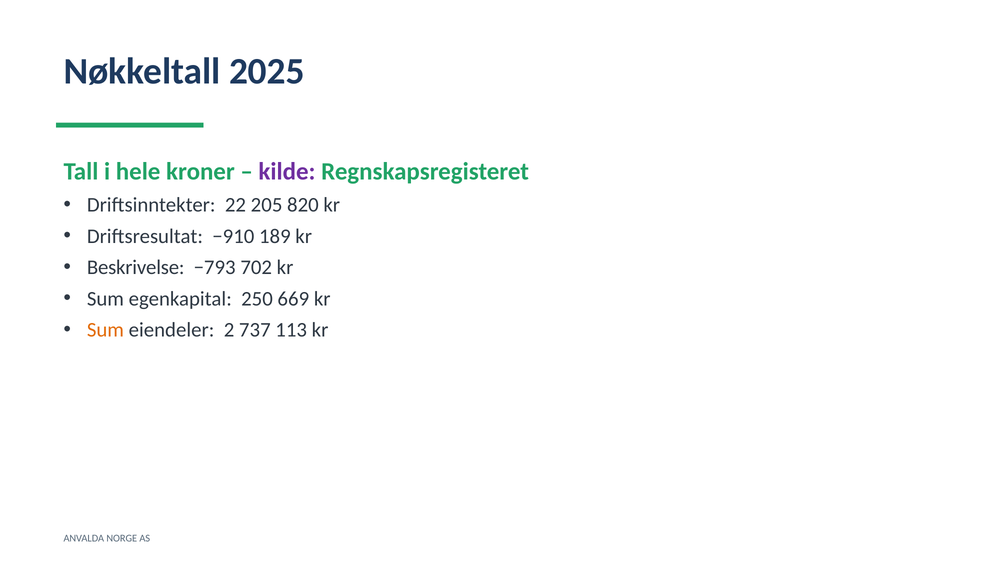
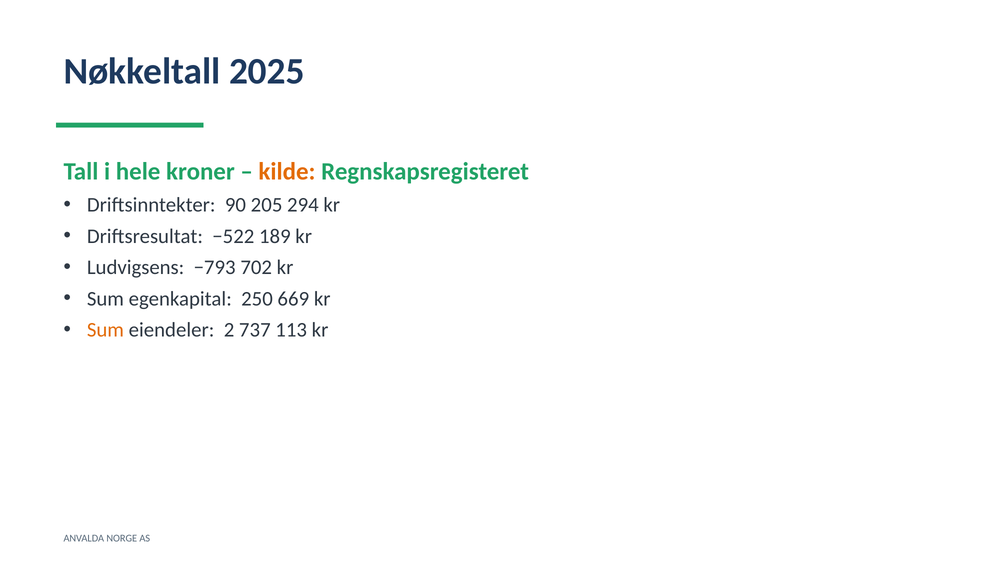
kilde colour: purple -> orange (287, 172)
22: 22 -> 90 (235, 205)
820: 820 -> 294 (303, 205)
−910: −910 -> −522 (233, 236)
Beskrivelse: Beskrivelse -> Ludvigsens (136, 268)
